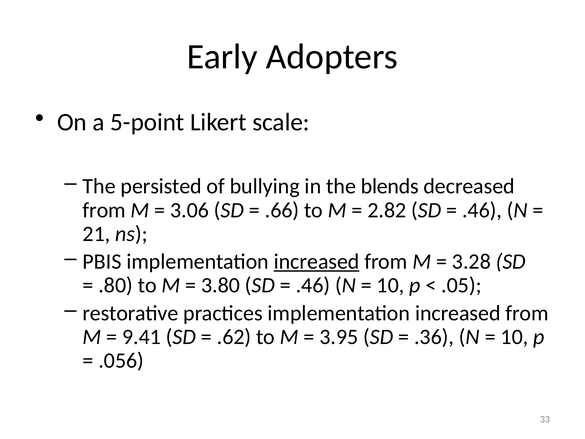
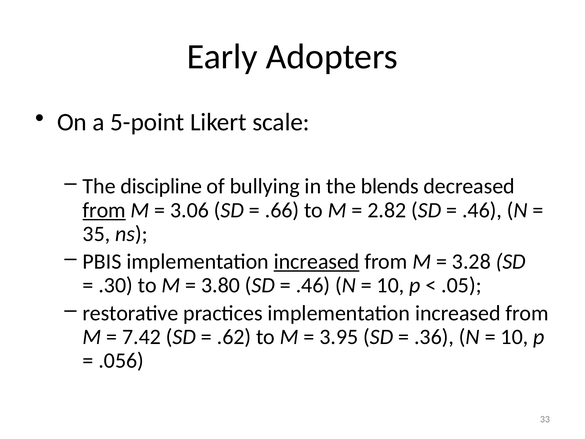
persisted: persisted -> discipline (161, 186)
from underline: none -> present (104, 210)
21: 21 -> 35 (96, 234)
.80: .80 -> .30 (116, 285)
9.41: 9.41 -> 7.42 (142, 337)
